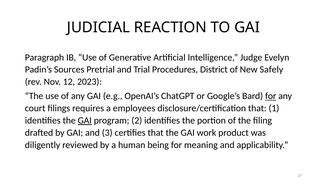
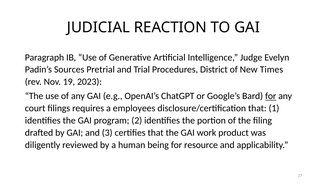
Safely: Safely -> Times (271, 70)
12: 12 -> 19 (69, 82)
GAI underline: present -> none (85, 120)
meaning: meaning -> resource (201, 145)
